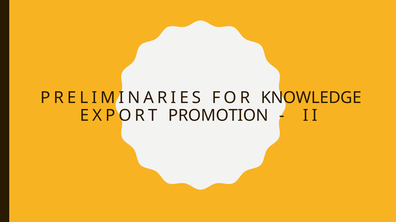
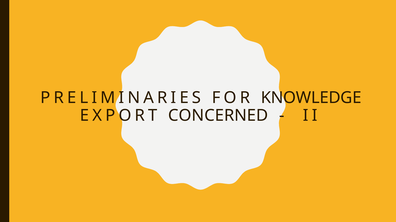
PROMOTION: PROMOTION -> CONCERNED (218, 116)
